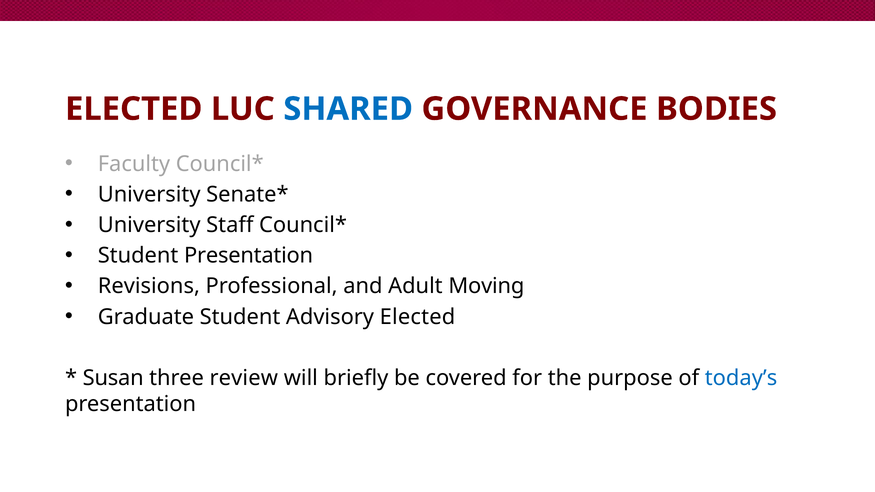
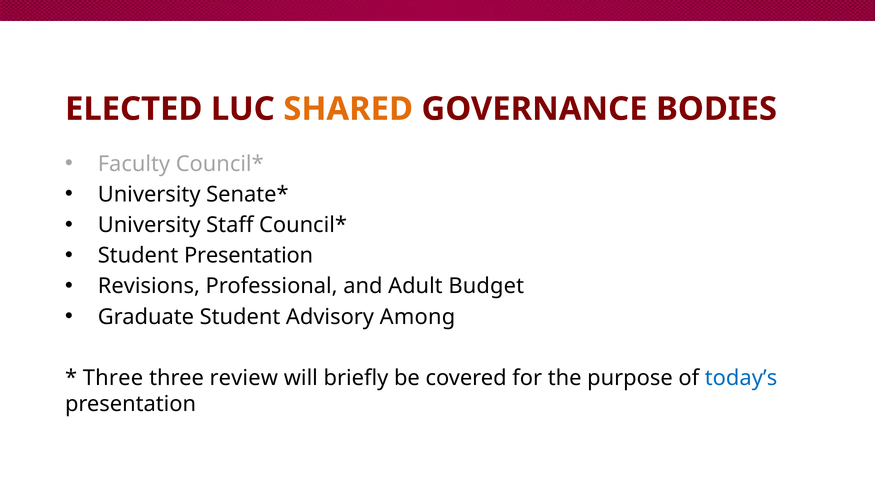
SHARED colour: blue -> orange (348, 109)
Moving: Moving -> Budget (486, 286)
Advisory Elected: Elected -> Among (417, 317)
Susan: Susan -> Three (113, 378)
